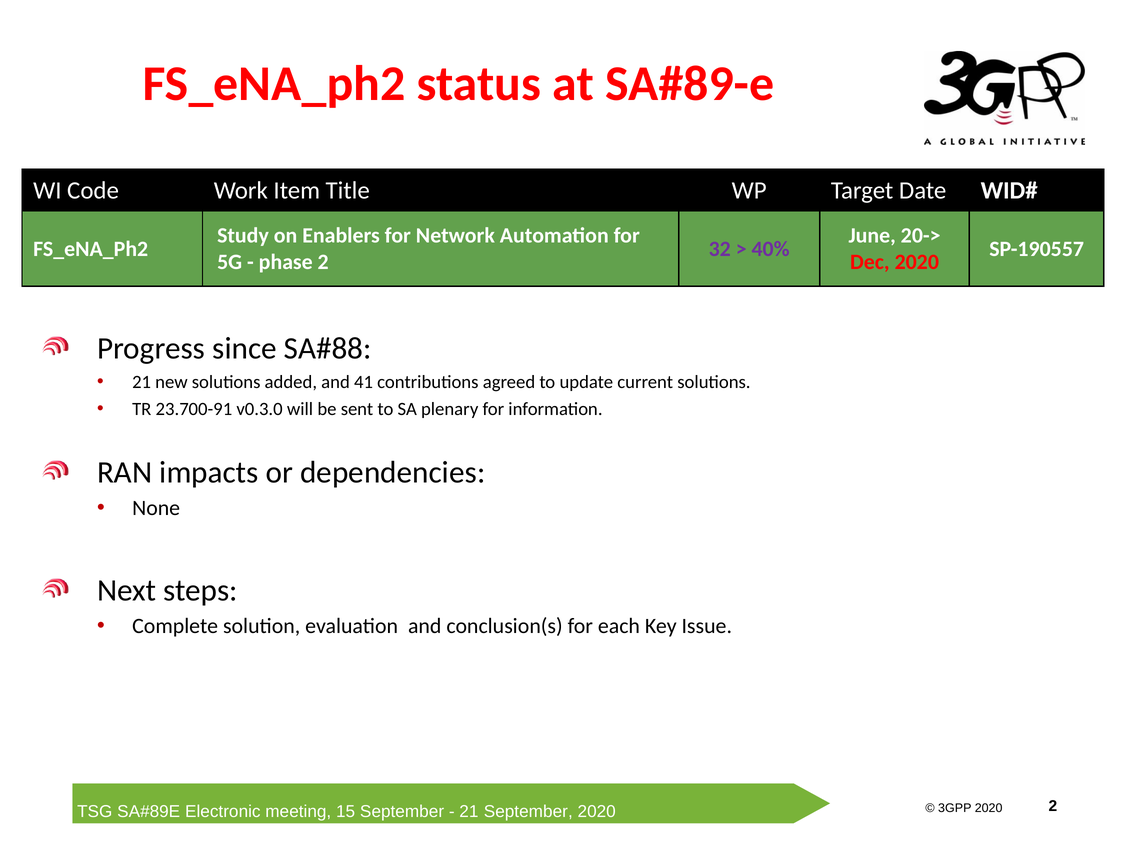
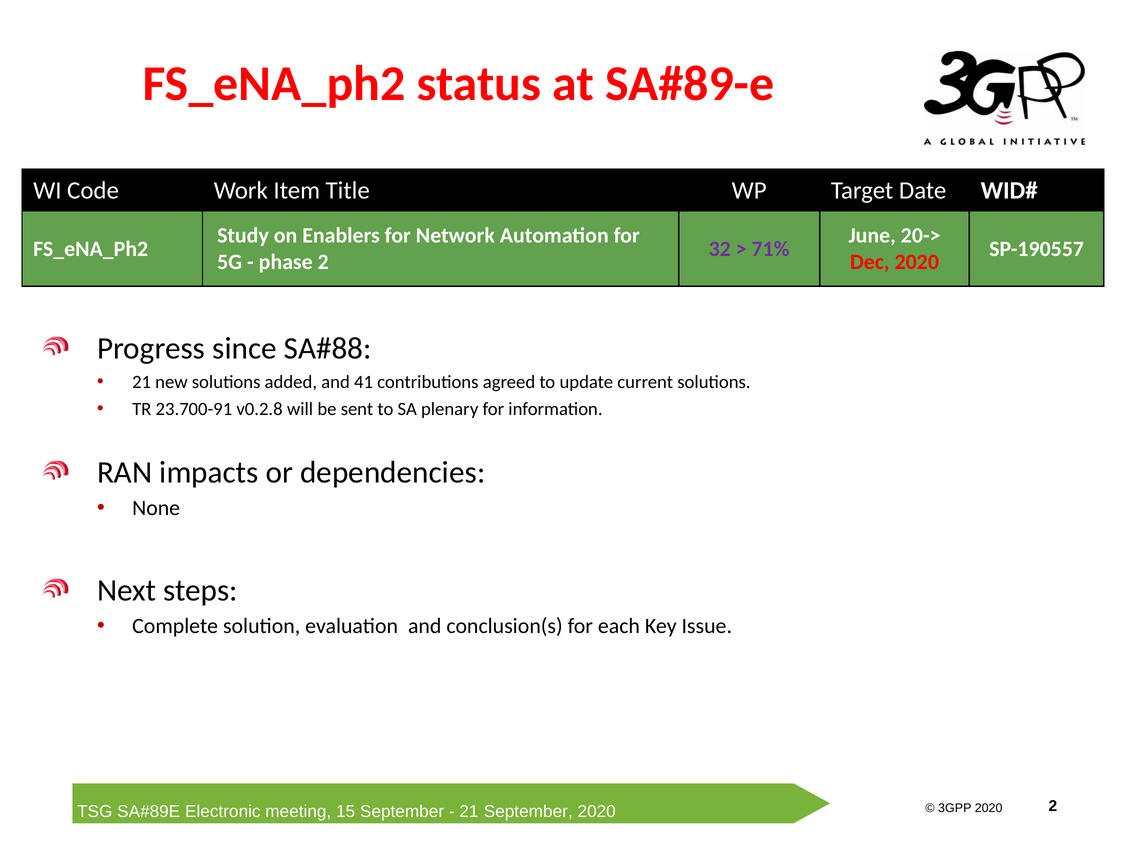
40%: 40% -> 71% (771, 249)
v0.3.0: v0.3.0 -> v0.2.8 (260, 409)
